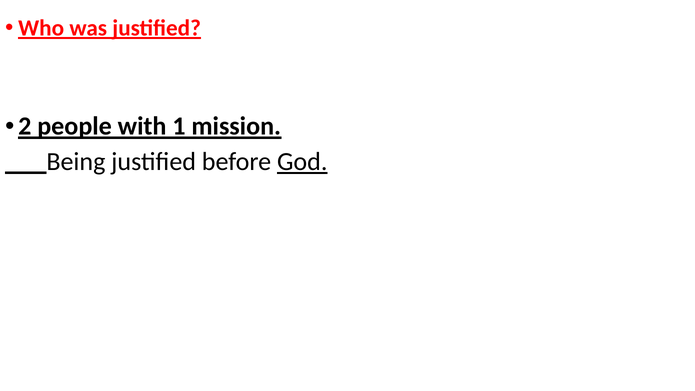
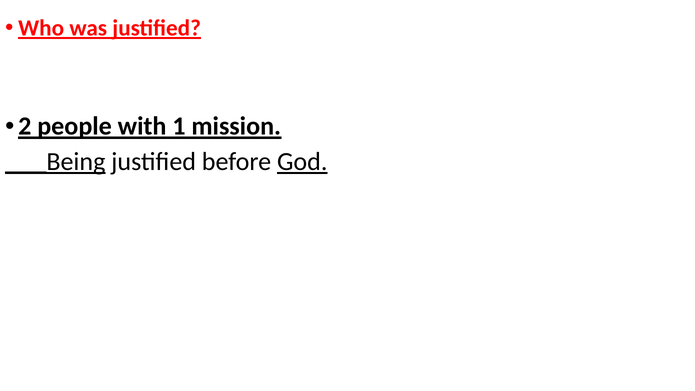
Being underline: none -> present (76, 162)
